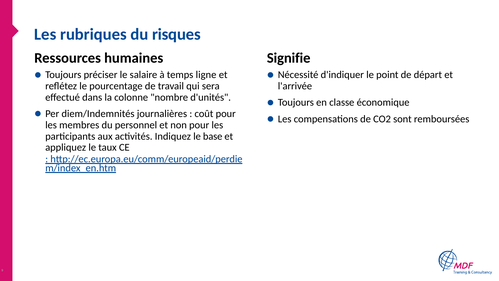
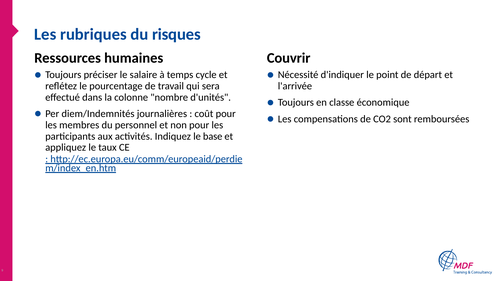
Signifie: Signifie -> Couvrir (289, 58)
ligne: ligne -> cycle (206, 75)
